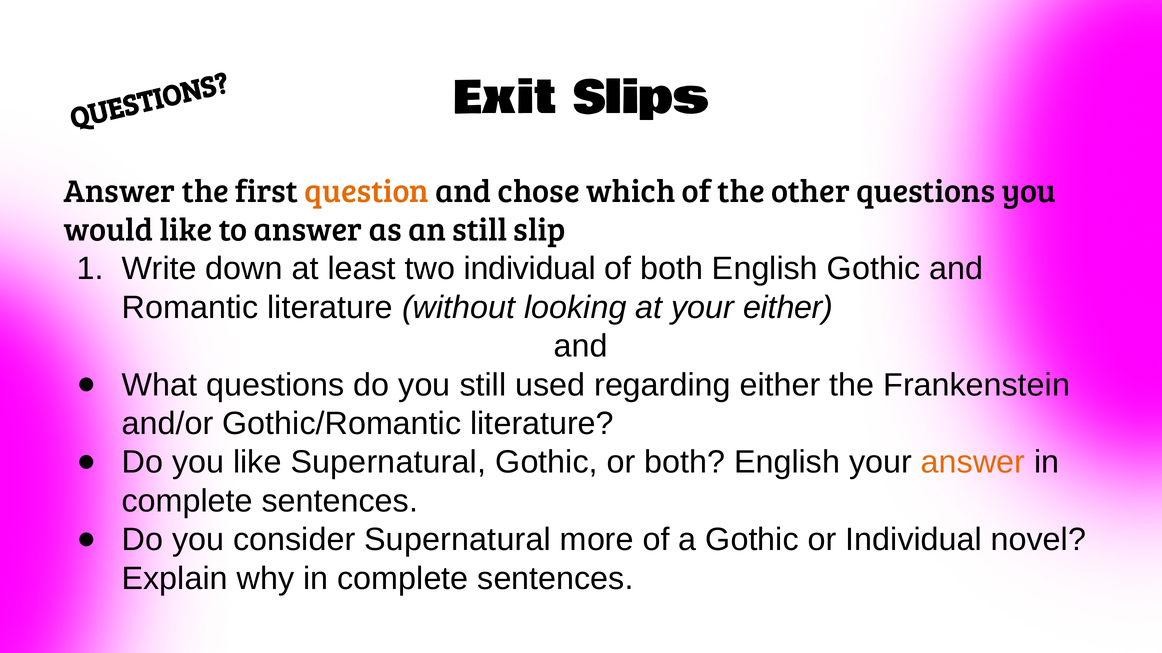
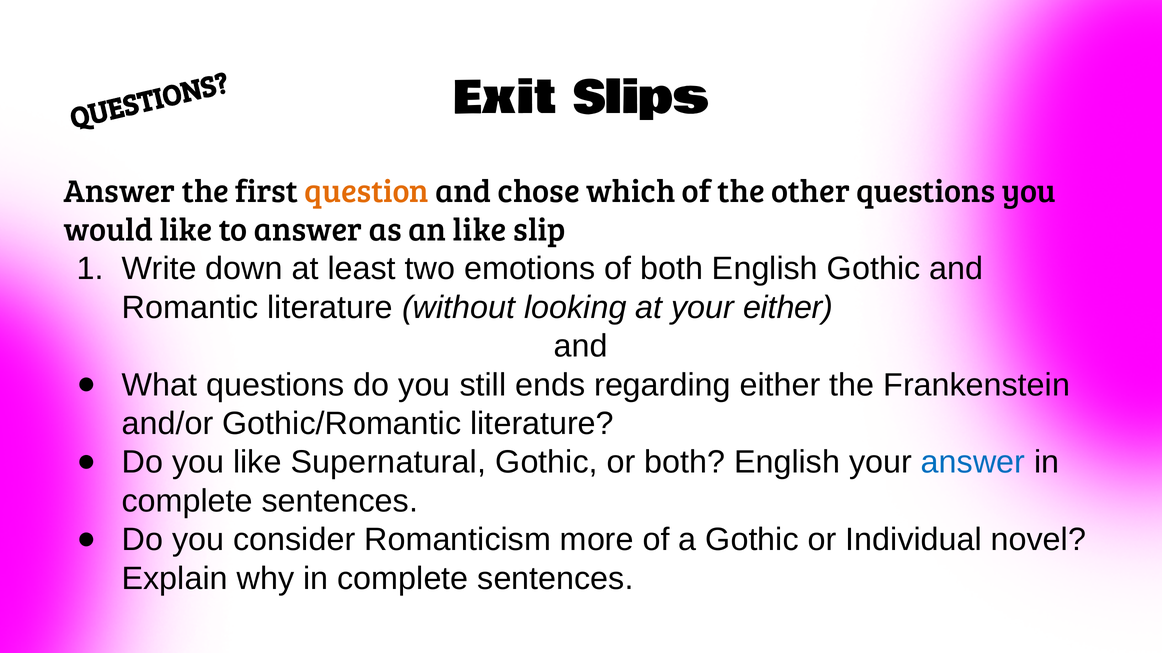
an still: still -> like (480, 230)
two individual: individual -> emotions (530, 269)
used: used -> ends (550, 385)
answer colour: orange -> blue (973, 463)
consider Supernatural: Supernatural -> Romanticism (458, 540)
